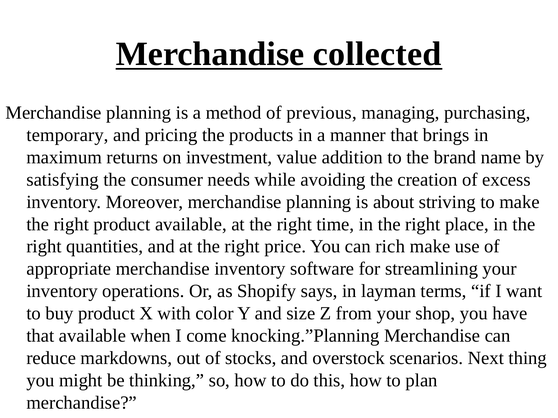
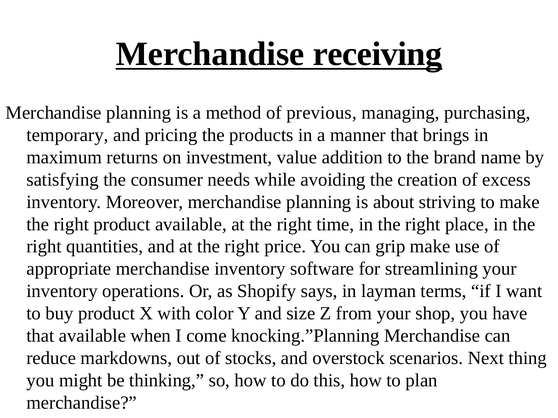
collected: collected -> receiving (377, 54)
rich: rich -> grip (390, 247)
